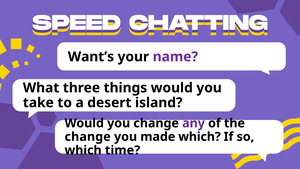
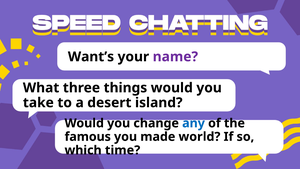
any colour: purple -> blue (193, 123)
change: change -> famous (88, 137)
made which: which -> world (199, 137)
